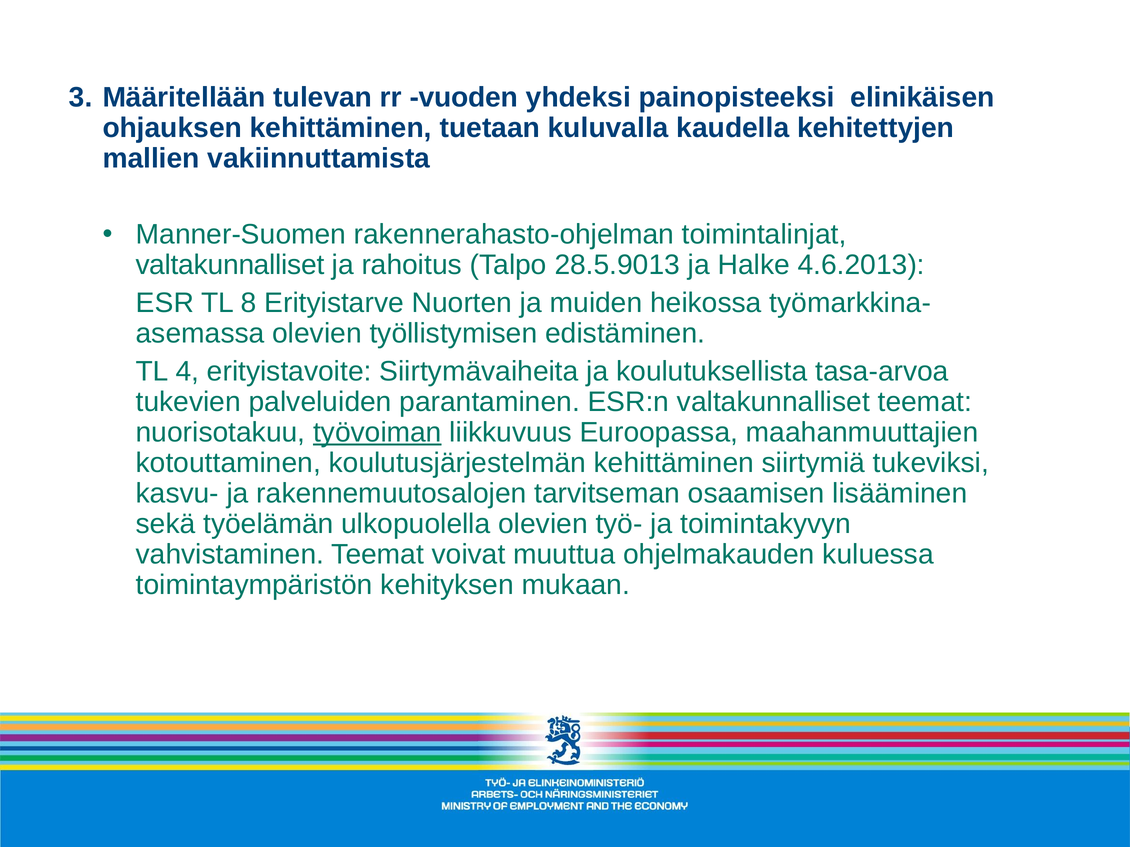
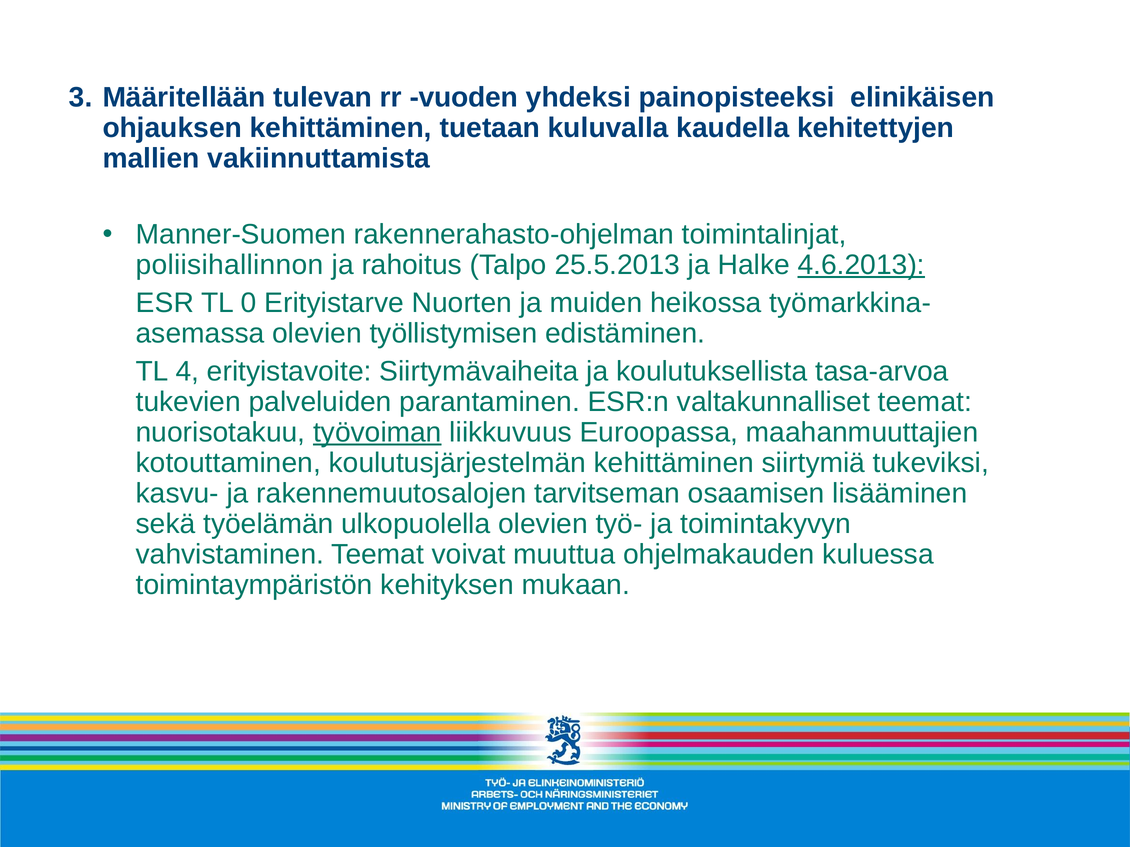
valtakunnalliset: valtakunnalliset -> poliisihallinnon (230, 265)
28.5.9013: 28.5.9013 -> 25.5.2013 (617, 265)
4.6.2013 underline: none -> present (861, 265)
8: 8 -> 0 (249, 303)
